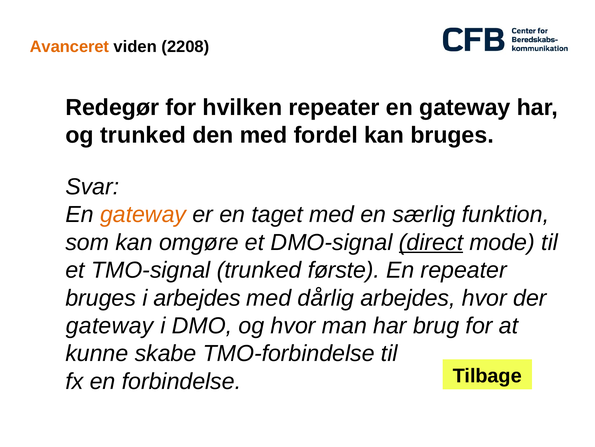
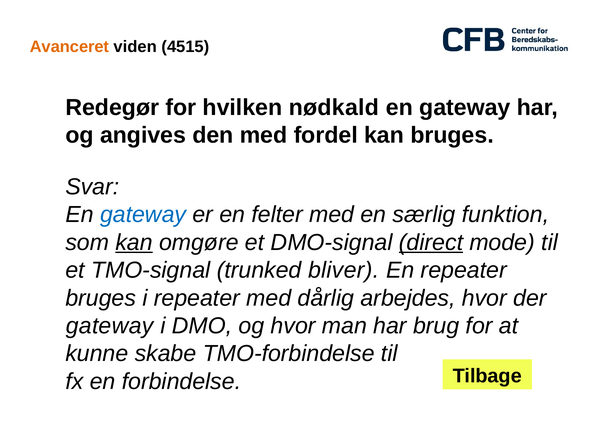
2208: 2208 -> 4515 (185, 47)
hvilken repeater: repeater -> nødkald (334, 107)
og trunked: trunked -> angives (143, 135)
gateway colour: orange -> blue (143, 214)
taget: taget -> felter (277, 214)
kan underline: none -> present (134, 242)
første: første -> bliver (344, 270)
i arbejdes: arbejdes -> repeater (197, 298)
